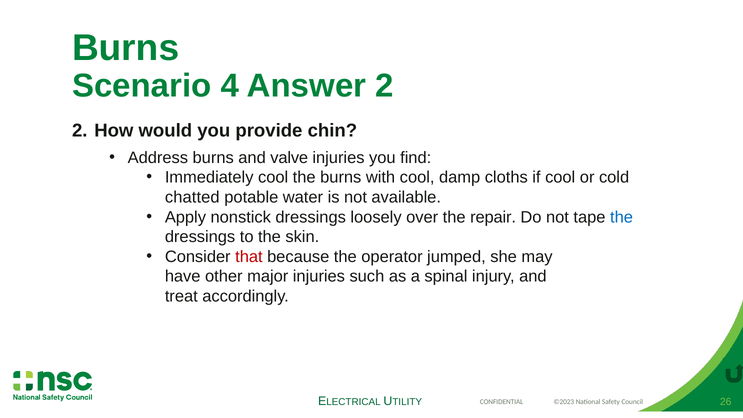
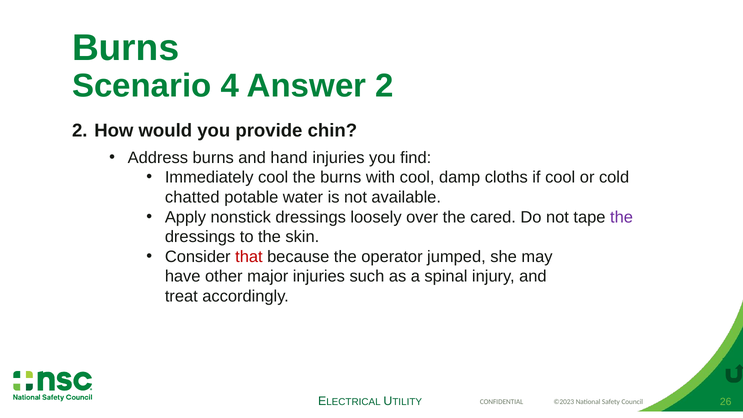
valve: valve -> hand (289, 158)
repair: repair -> cared (493, 217)
the colour: blue -> purple (622, 217)
